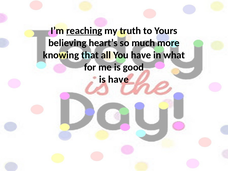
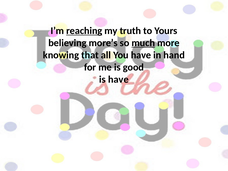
heart’s: heart’s -> more’s (103, 43)
much underline: none -> present (143, 43)
what: what -> hand (174, 55)
